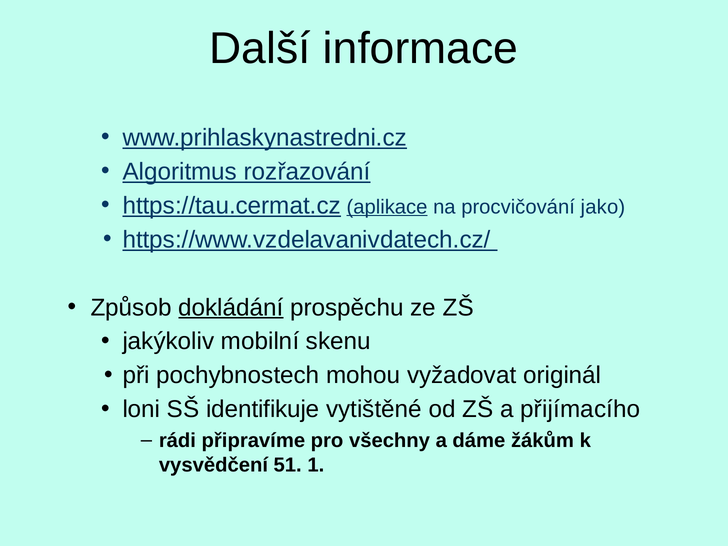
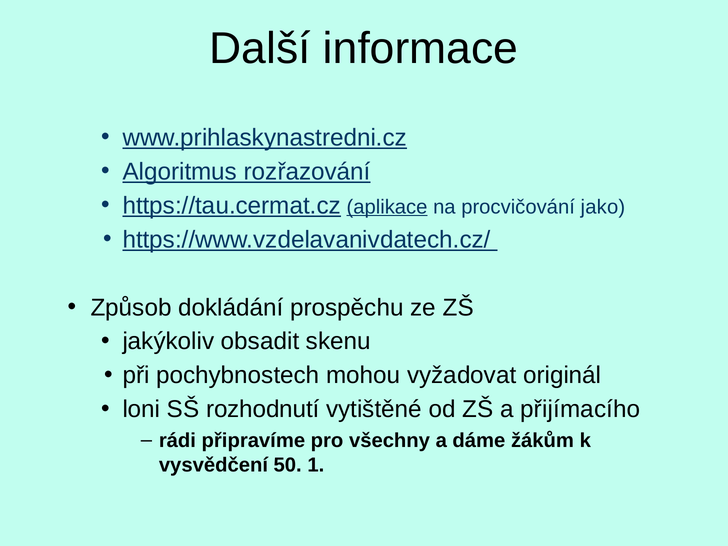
dokládání underline: present -> none (231, 307)
mobilní: mobilní -> obsadit (260, 341)
identifikuje: identifikuje -> rozhodnutí (263, 409)
51: 51 -> 50 (288, 465)
